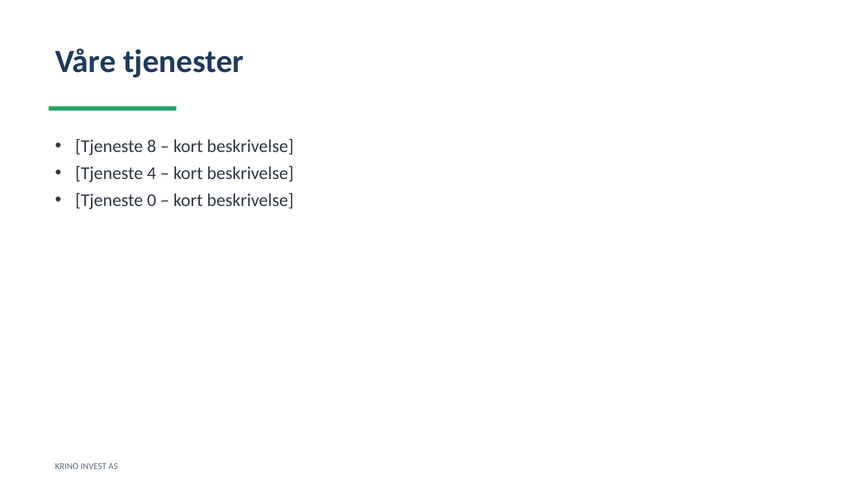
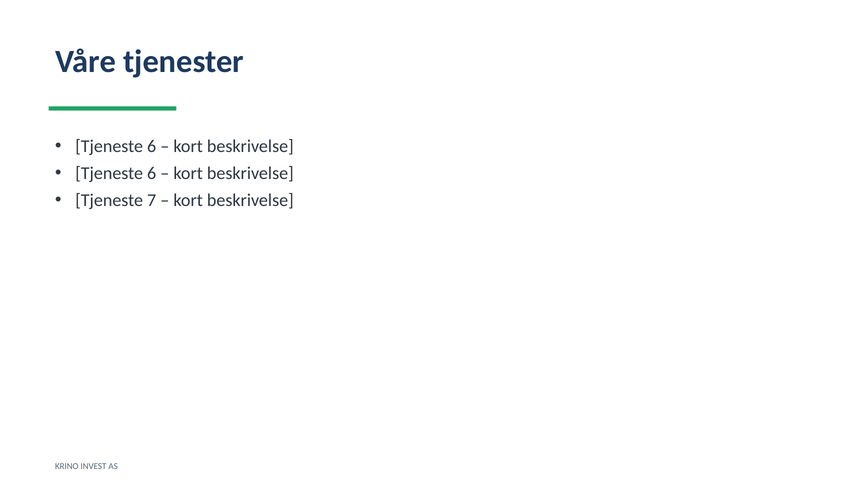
8: 8 -> 6 (152, 147)
4: 4 -> 6 (152, 174)
0: 0 -> 7 (152, 201)
